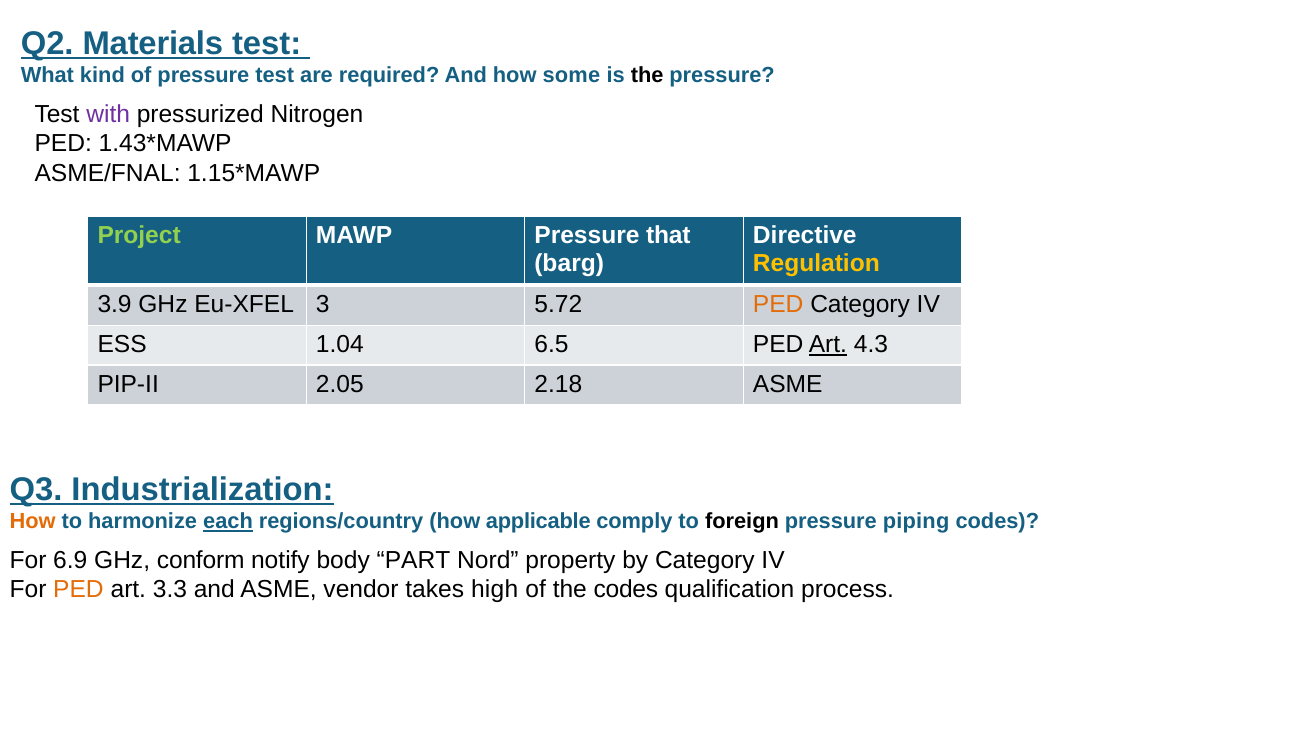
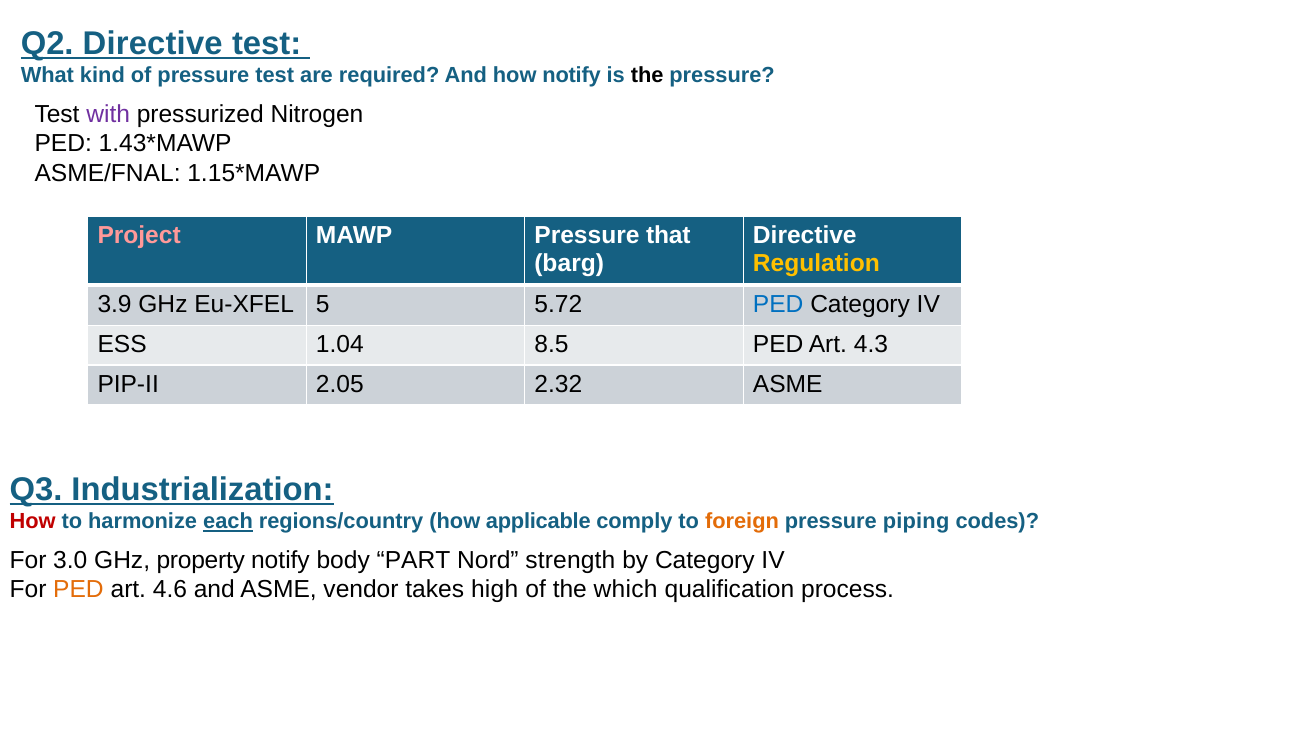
Q2 Materials: Materials -> Directive (153, 44)
how some: some -> notify (572, 76)
Project colour: light green -> pink (139, 235)
3: 3 -> 5 (323, 304)
PED colour: orange -> blue (778, 304)
6.5: 6.5 -> 8.5 (552, 344)
Art underline: present -> none (828, 344)
2.18: 2.18 -> 2.32 (558, 384)
How colour: orange -> red (33, 521)
foreign colour: black -> orange (742, 521)
6.9: 6.9 -> 3.0 (70, 560)
conform: conform -> property (201, 560)
property: property -> strength (570, 560)
3.3: 3.3 -> 4.6 (170, 589)
the codes: codes -> which (626, 589)
